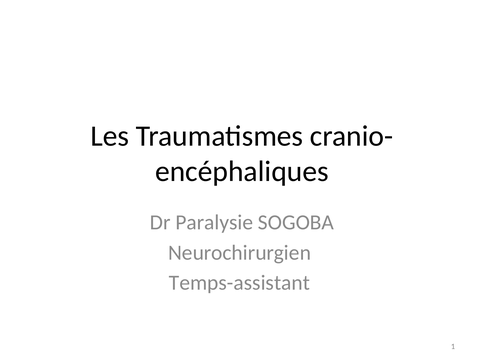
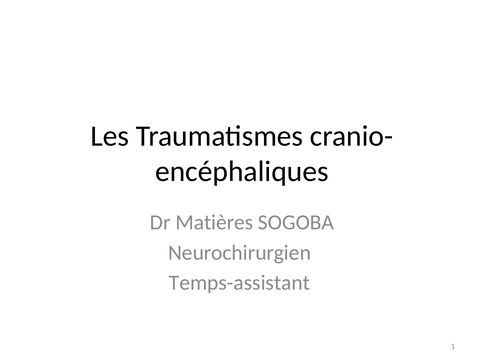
Paralysie: Paralysie -> Matières (214, 223)
